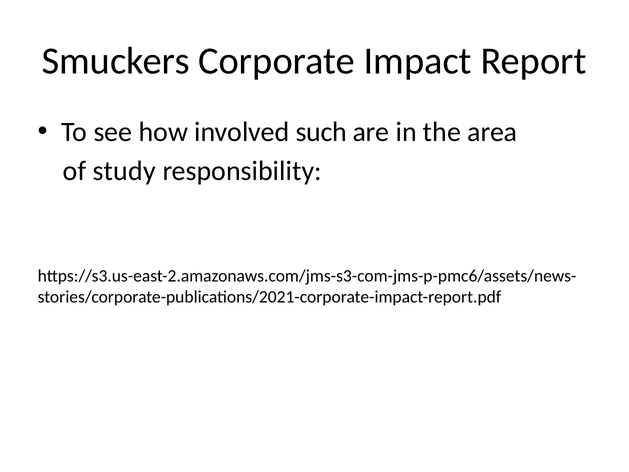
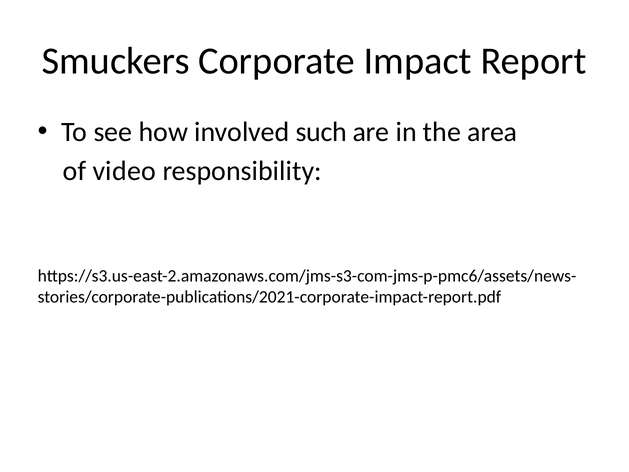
study: study -> video (124, 171)
